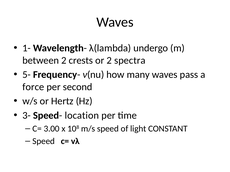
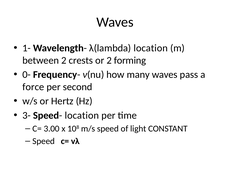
λ(lambda undergo: undergo -> location (151, 48)
spectra: spectra -> forming (130, 61)
5-: 5- -> 0- (27, 75)
